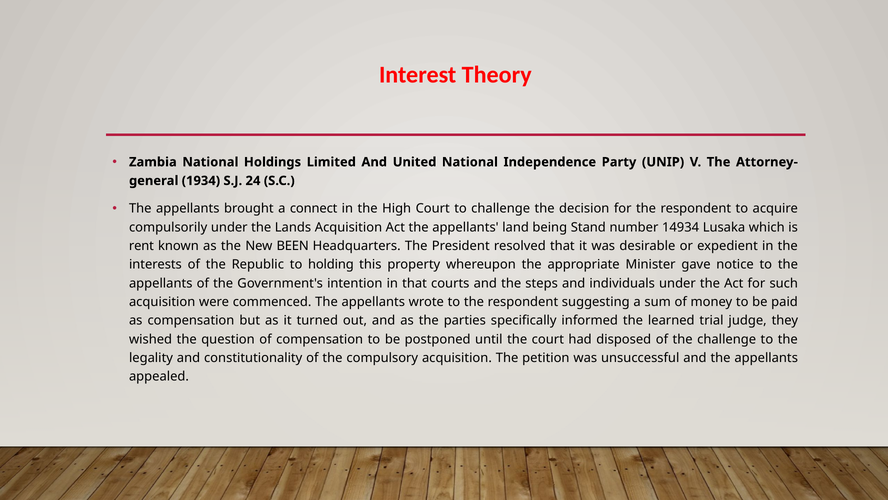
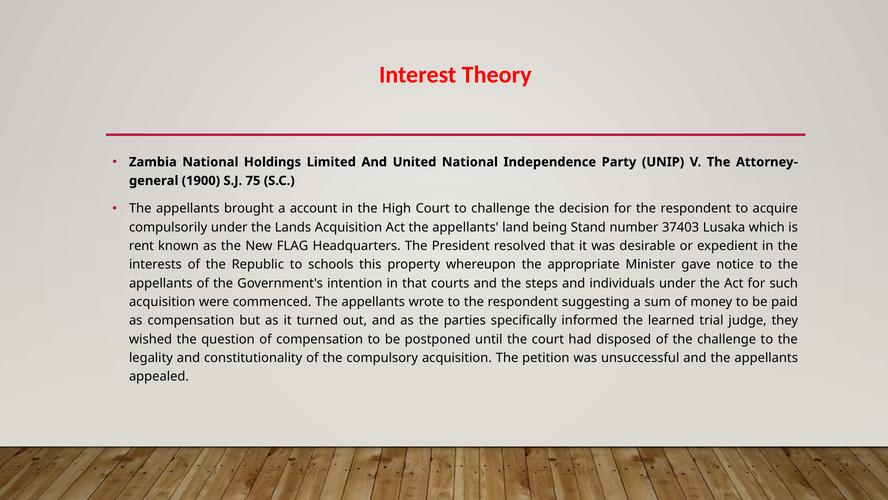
1934: 1934 -> 1900 (201, 181)
24: 24 -> 75 (253, 181)
connect: connect -> account (314, 208)
14934: 14934 -> 37403 (681, 227)
BEEN: BEEN -> FLAG (293, 246)
holding: holding -> schools (331, 264)
